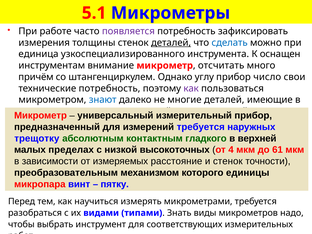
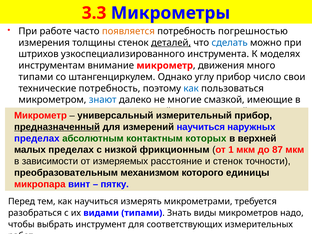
5.1: 5.1 -> 3.3 (94, 13)
появляется colour: purple -> orange (128, 31)
зафиксировать: зафиксировать -> погрешностью (253, 31)
единица: единица -> штрихов (39, 54)
оснащен: оснащен -> моделях (280, 54)
отсчитать: отсчитать -> движения (221, 66)
причём: причём -> типами (36, 77)
как colour: purple -> blue (191, 88)
многие деталей: деталей -> смазкой (224, 100)
предназначенный underline: none -> present (57, 127)
измерений требуется: требуется -> научиться (201, 127)
трещотку: трещотку -> пределах (37, 138)
гладкого: гладкого -> которых (206, 138)
высокоточных: высокоточных -> фрикционным (175, 150)
4: 4 -> 1 (231, 150)
61: 61 -> 87 (278, 150)
